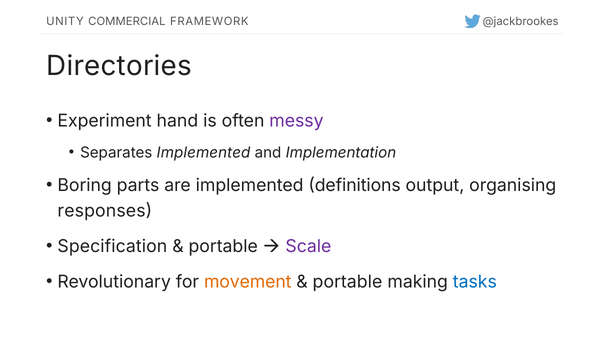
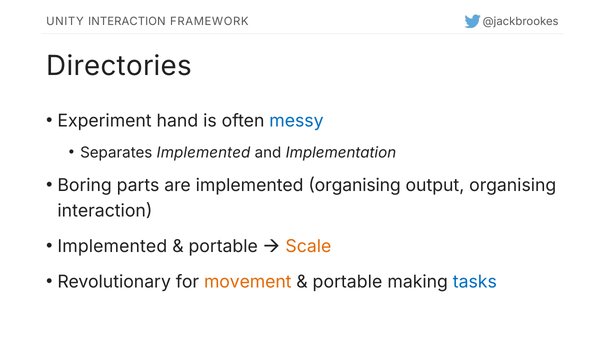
UNITY COMMERCIAL: COMMERCIAL -> INTERACTION (127, 22)
messy colour: purple -> blue (296, 121)
implemented definitions: definitions -> organising (355, 186)
responses: responses -> interaction (105, 211)
Specification: Specification -> Implemented (112, 247)
Scale colour: purple -> orange (308, 247)
